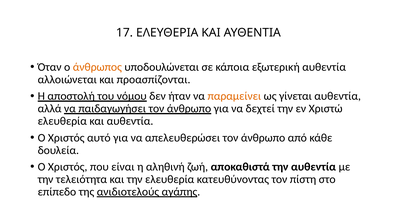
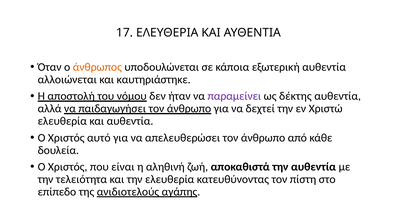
προασπίζονται: προασπίζονται -> καυτηριάστηκε (154, 80)
παραμείνει colour: orange -> purple (234, 96)
γίνεται: γίνεται -> δέκτης (295, 96)
